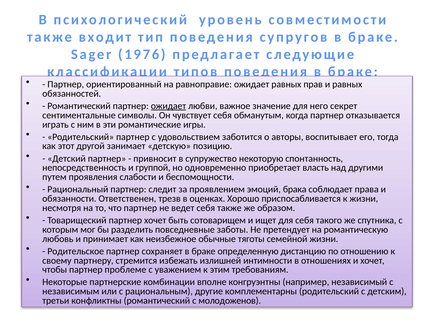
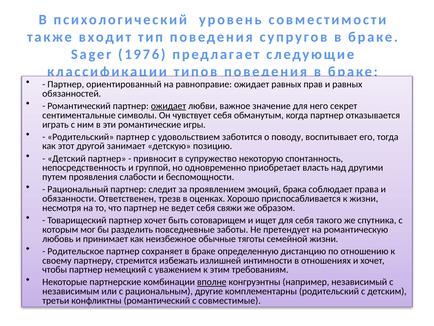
авторы: авторы -> поводу (287, 137)
себя также: также -> свяжи (229, 208)
проблеме: проблеме -> немецкий (125, 269)
вполне underline: none -> present (212, 282)
молодоженов: молодоженов -> совместимые (230, 300)
